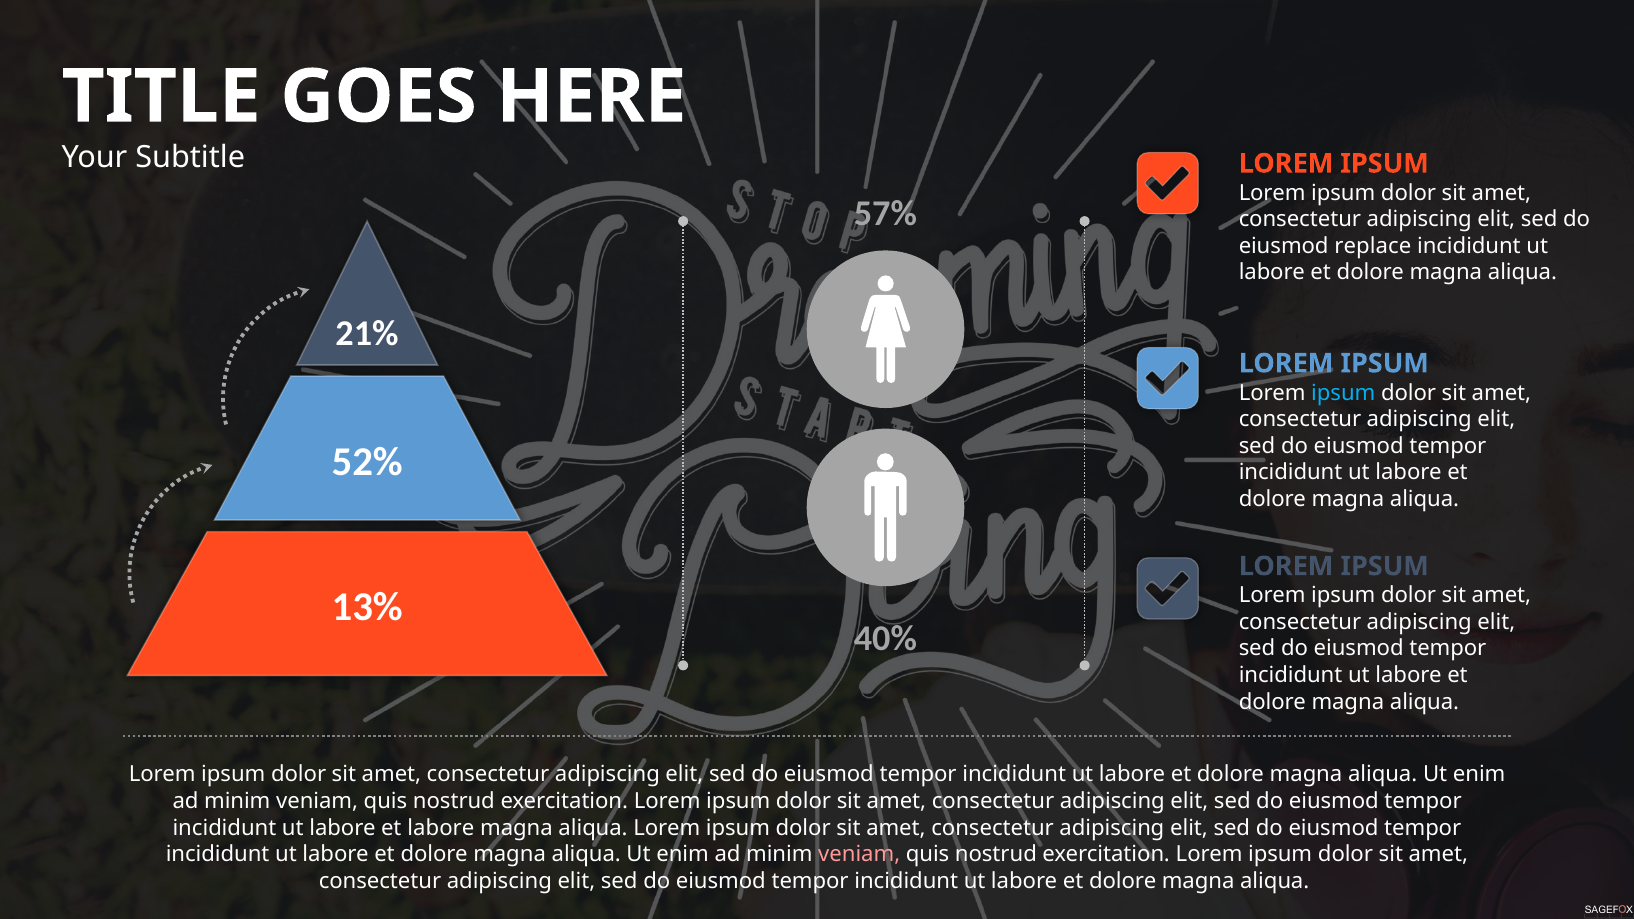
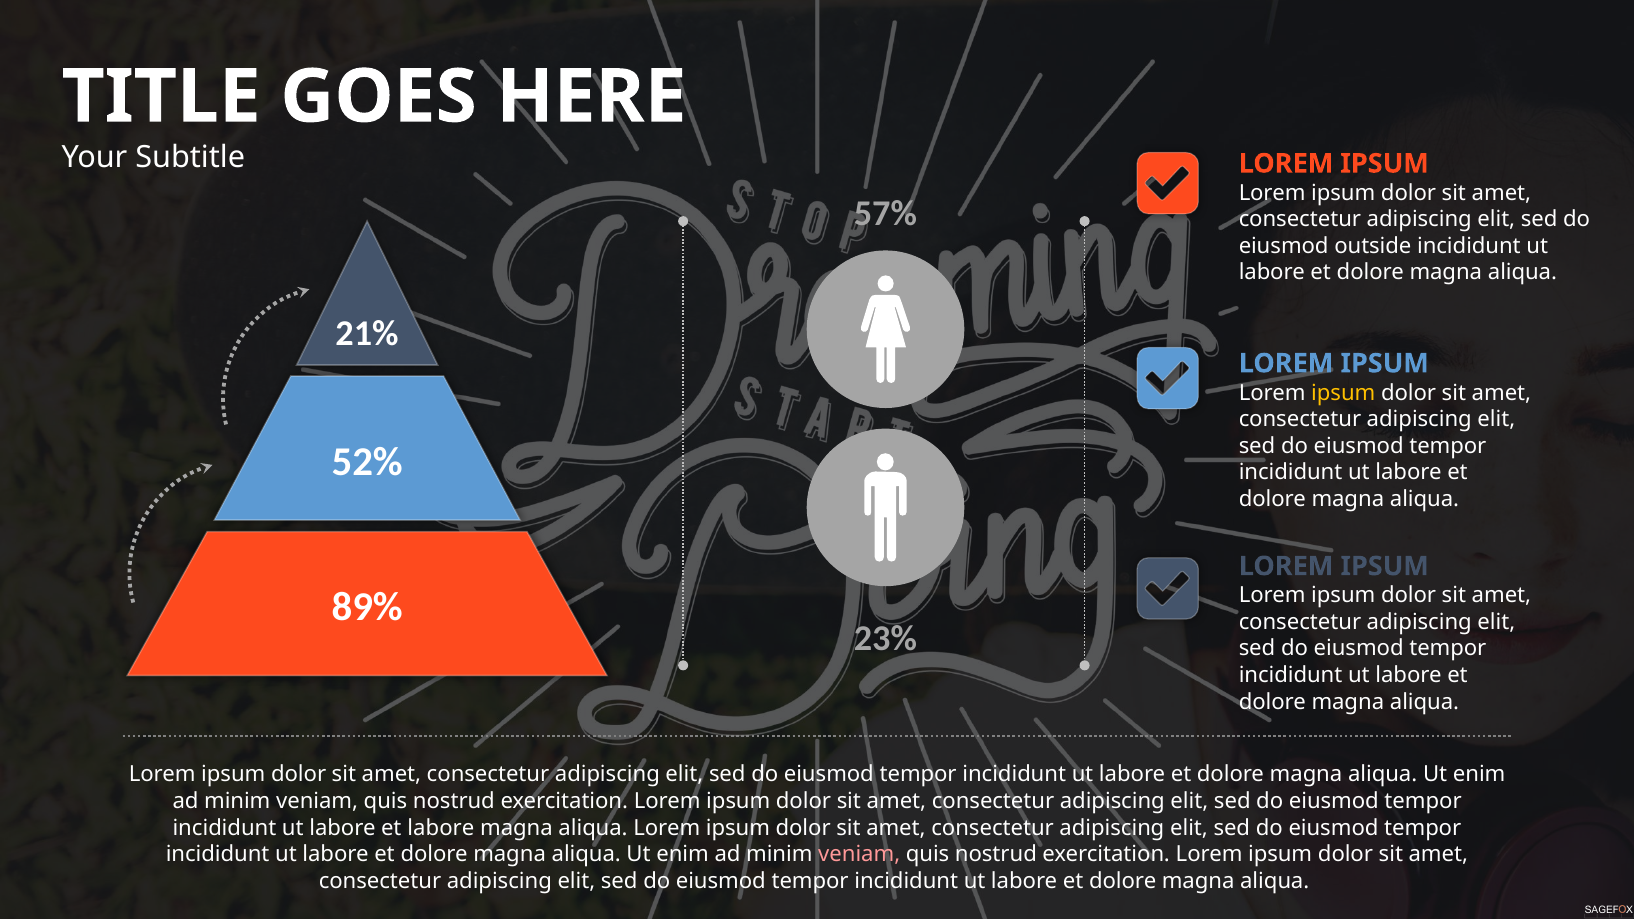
replace: replace -> outside (1373, 246)
ipsum colour: light blue -> yellow (1343, 393)
13%: 13% -> 89% (367, 607)
40%: 40% -> 23% (885, 638)
